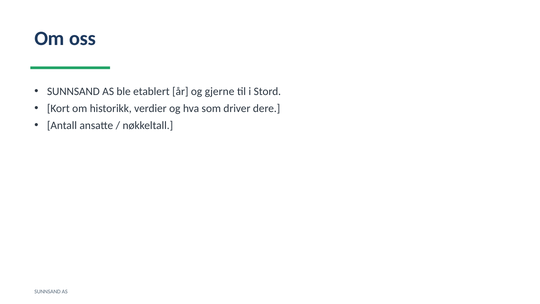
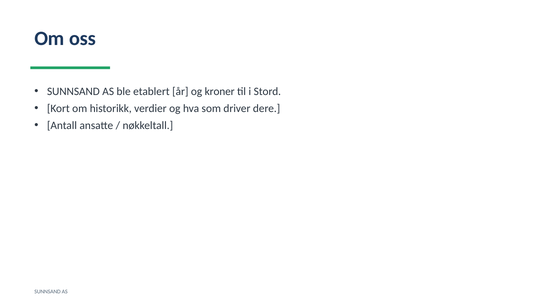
gjerne: gjerne -> kroner (220, 91)
